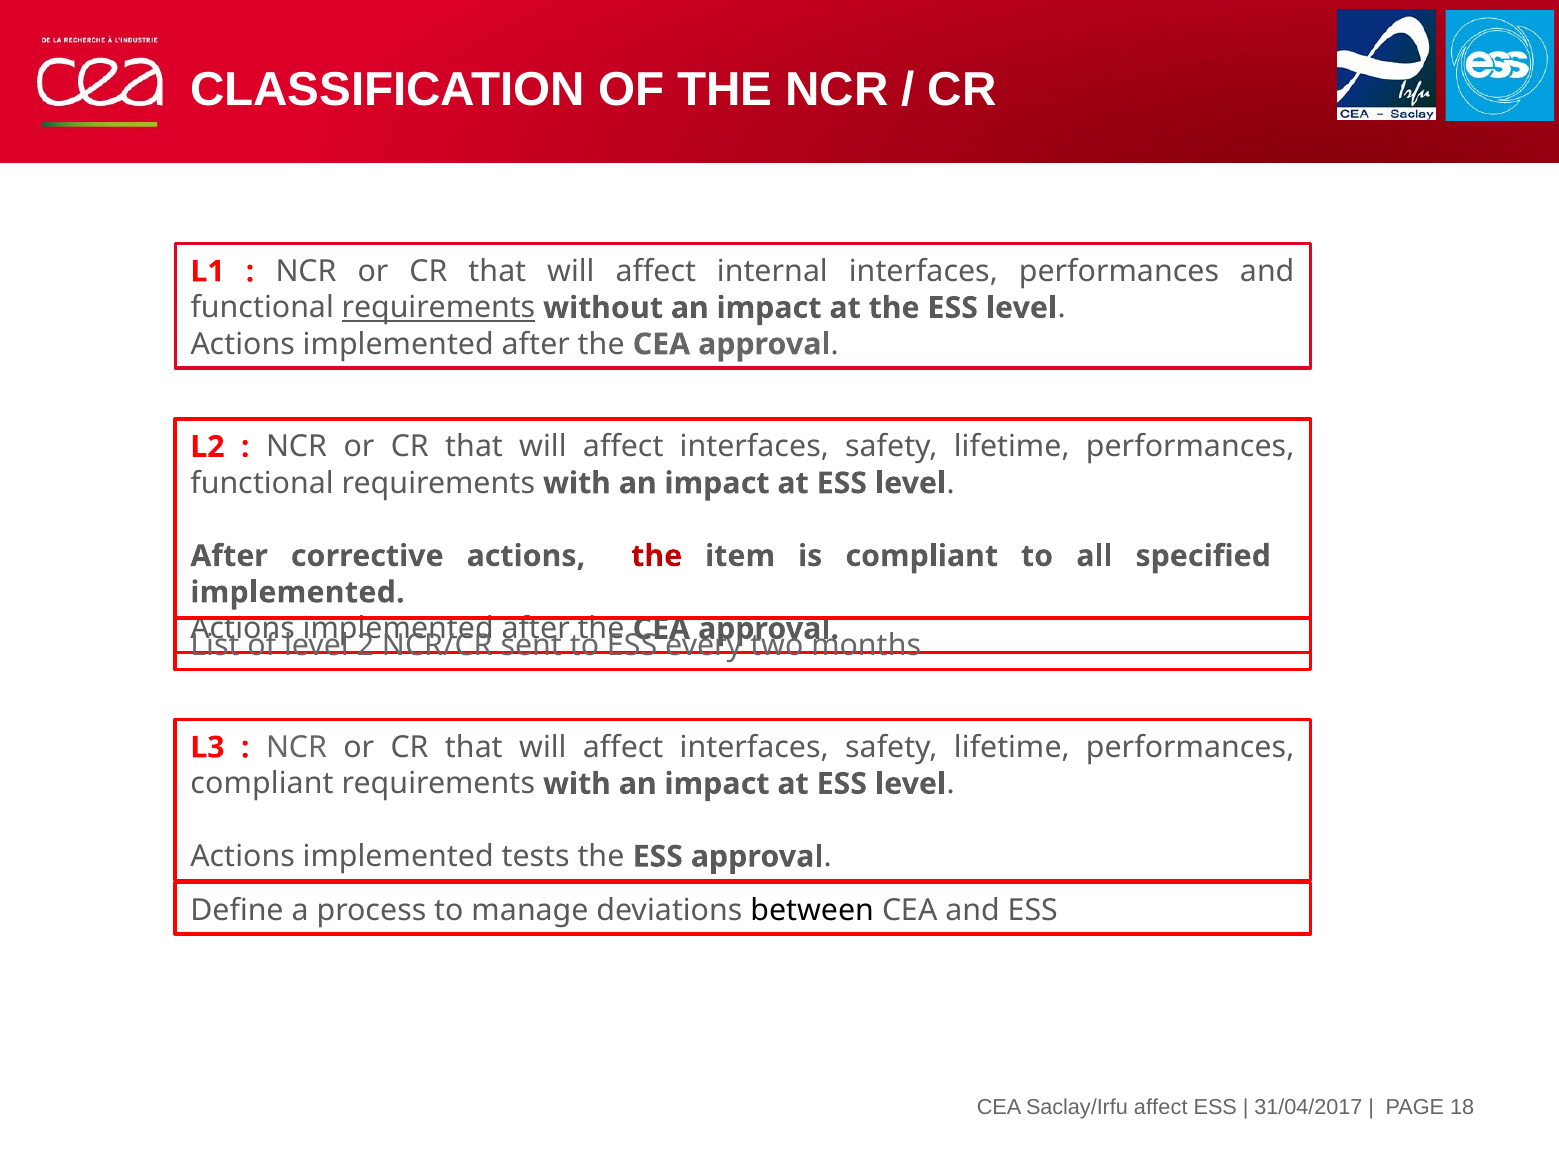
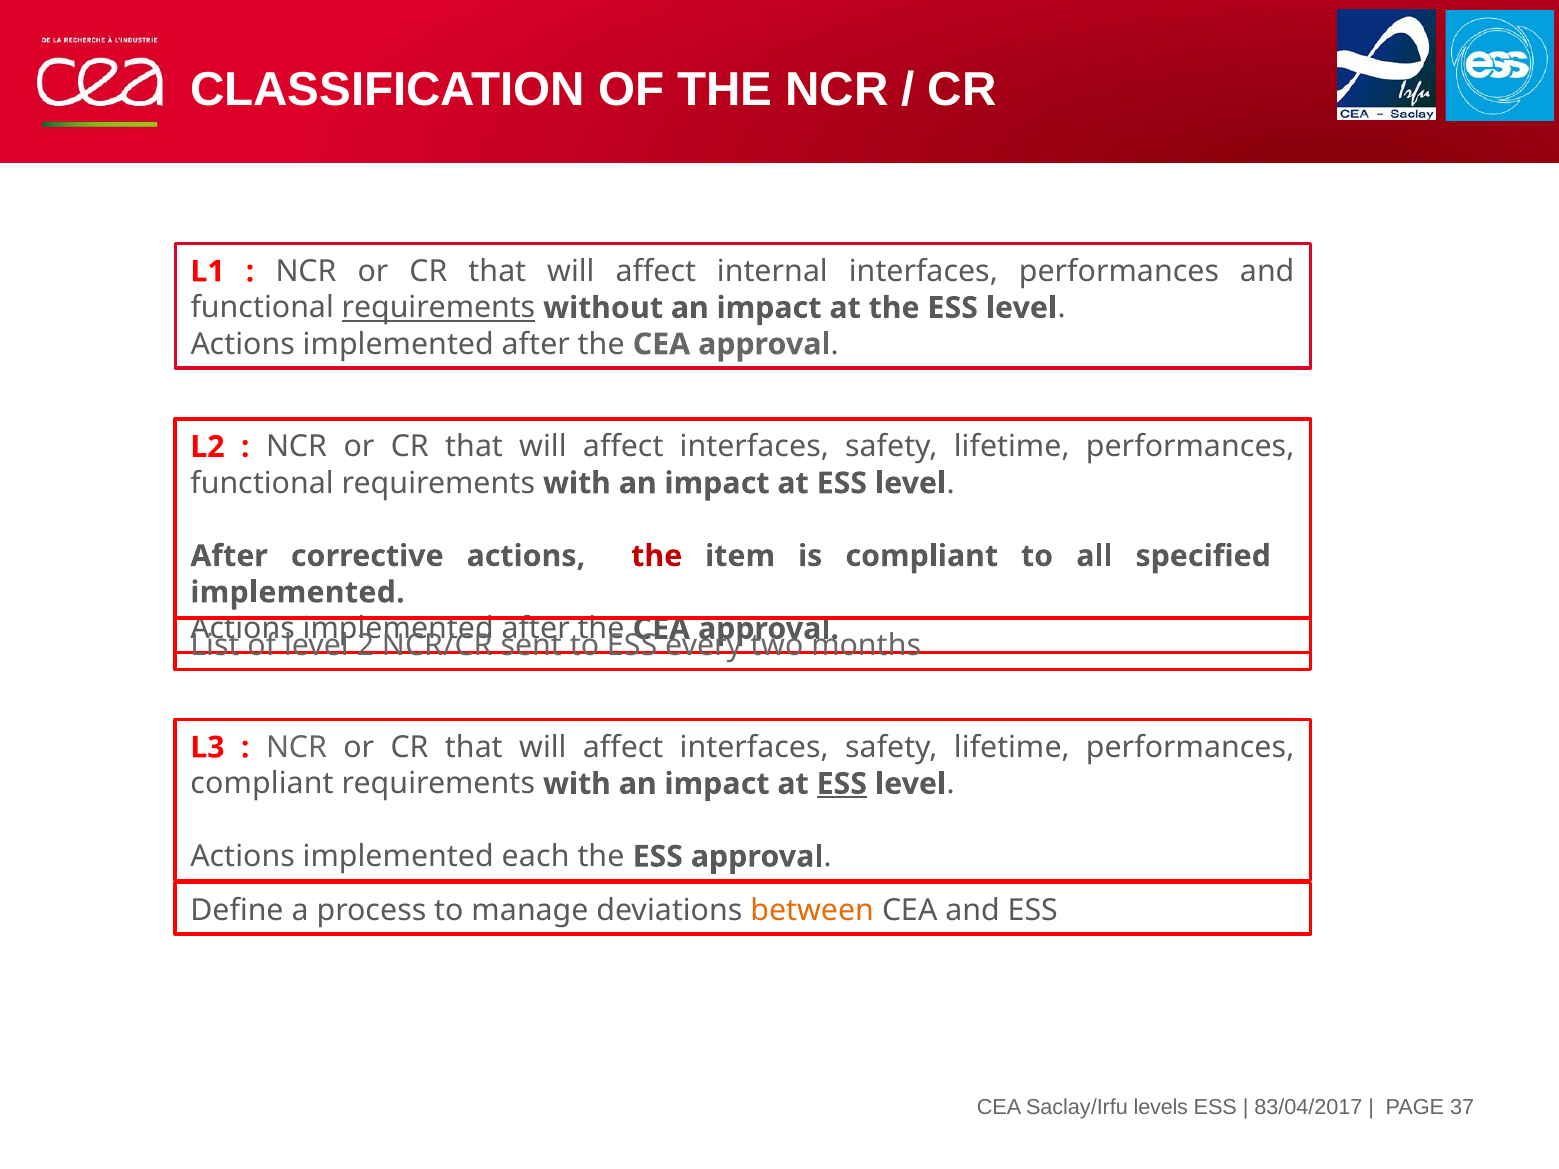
ESS underline: none -> present (842, 784)
tests: tests -> each (536, 857)
between colour: black -> orange (812, 911)
Saclay/Irfu affect: affect -> levels (1161, 1108)
31/04/2017: 31/04/2017 -> 83/04/2017 (1308, 1108)
18: 18 -> 37 (1462, 1107)
